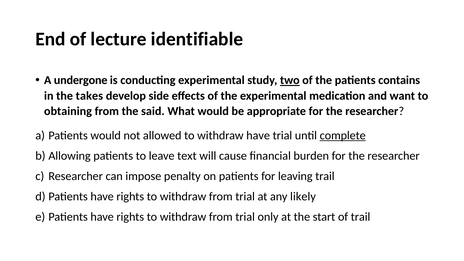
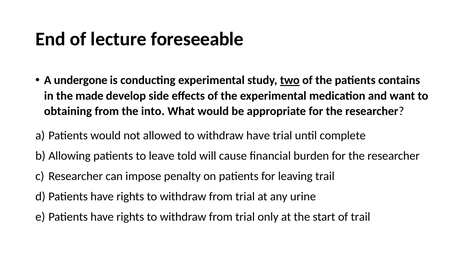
identifiable: identifiable -> foreseeable (197, 39)
takes: takes -> made (89, 96)
said: said -> into (153, 111)
complete underline: present -> none (343, 136)
text: text -> told (187, 156)
likely: likely -> urine (303, 197)
